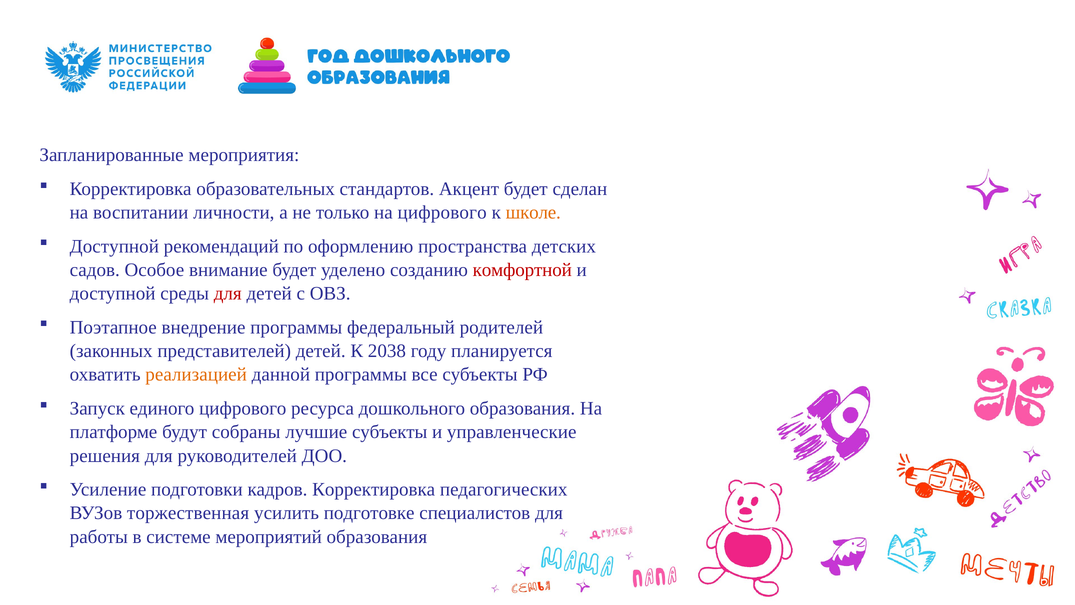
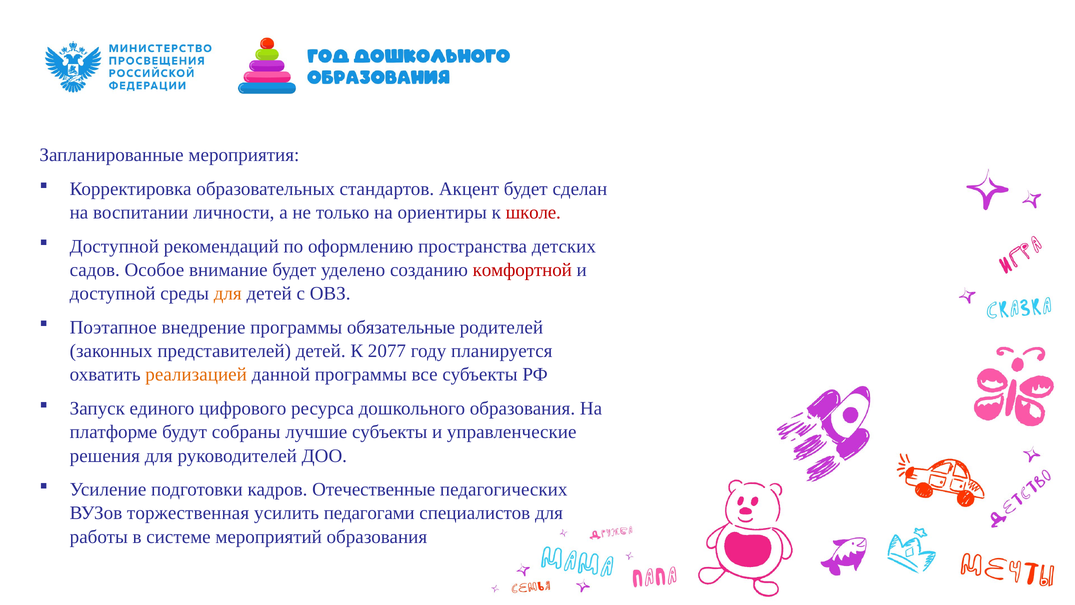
на цифрового: цифрового -> ориентиры (442, 212)
школе colour: orange -> red (533, 212)
для colour: red -> orange (228, 293)
федеральный: федеральный -> обязательные (401, 327)
2038: 2038 -> 2077 (387, 351)
кадров Корректировка: Корректировка -> Отечественные (374, 489)
подготовке: подготовке -> педагогами (369, 513)
